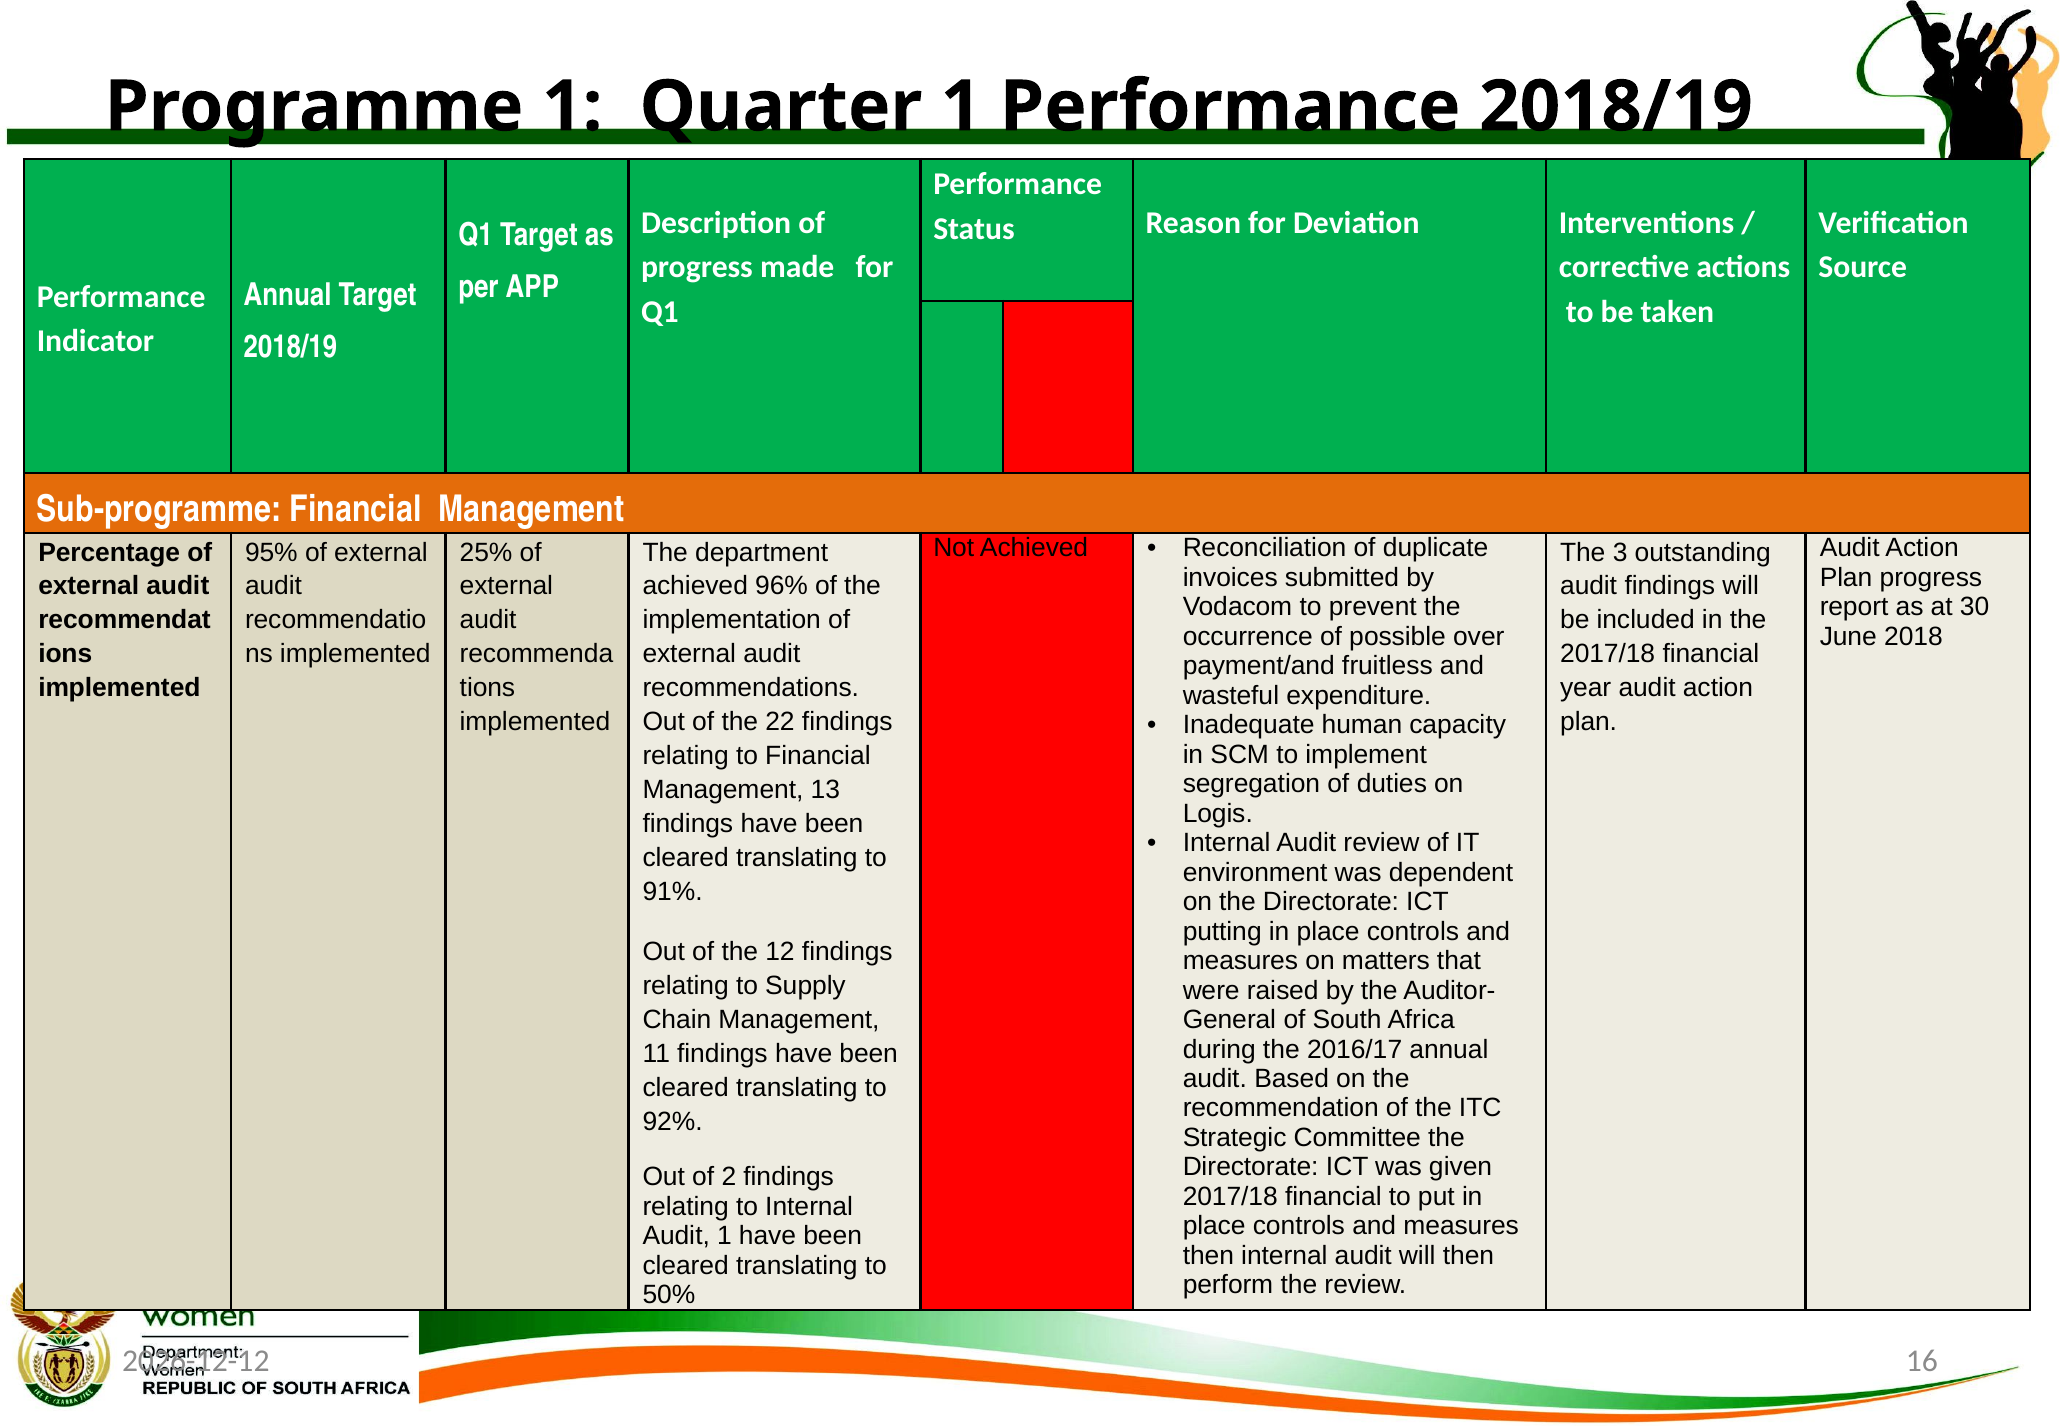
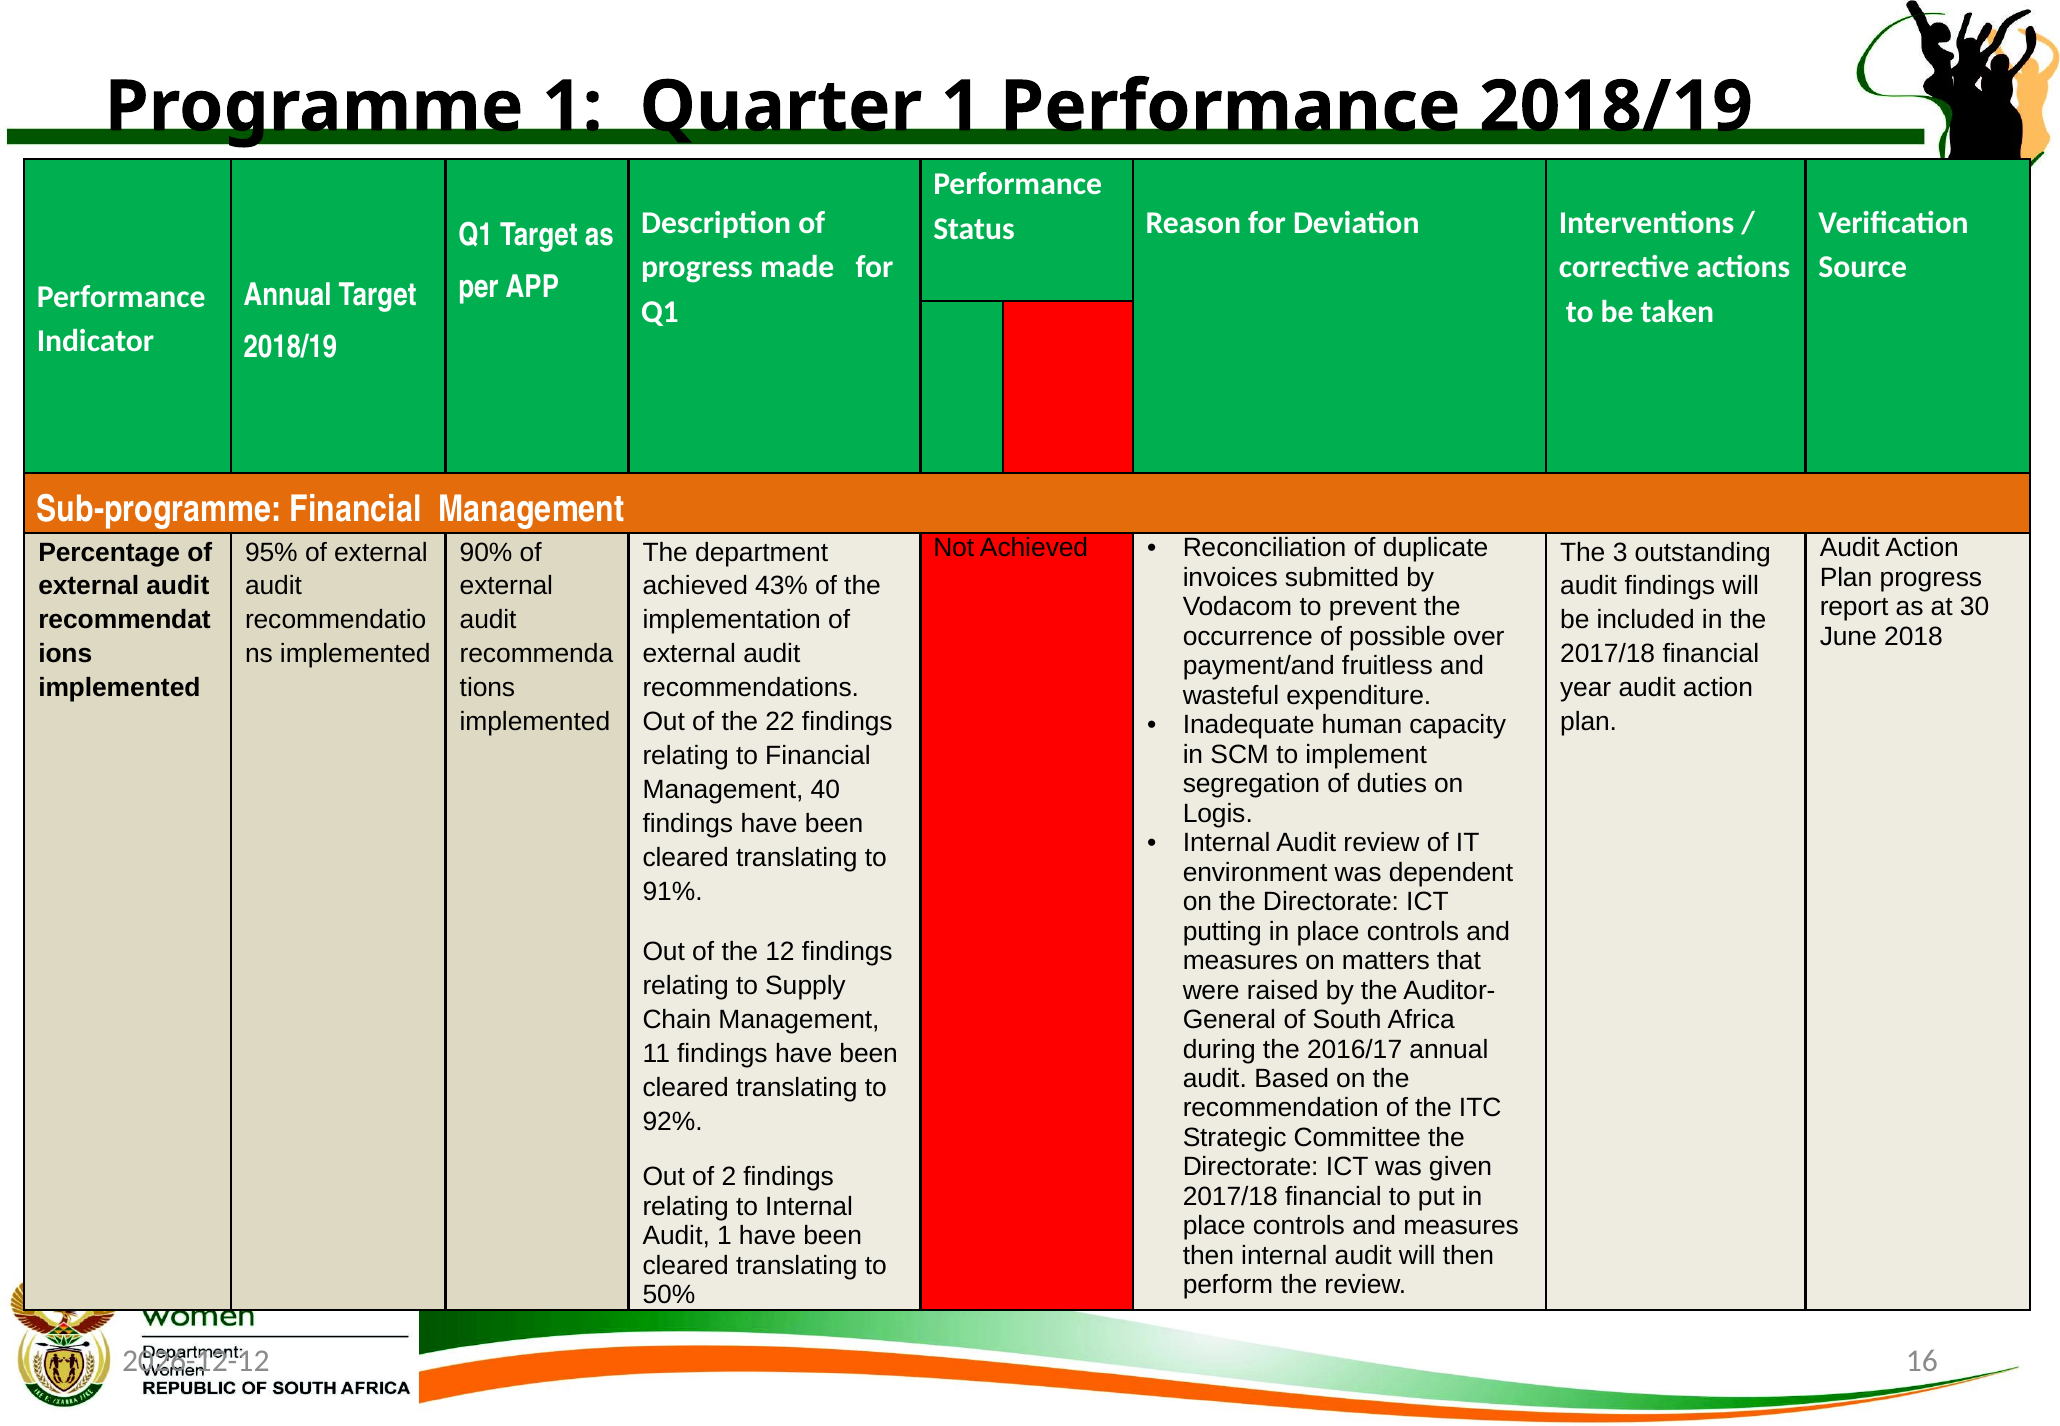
25%: 25% -> 90% (486, 552)
96%: 96% -> 43% (782, 586)
13: 13 -> 40 (825, 790)
